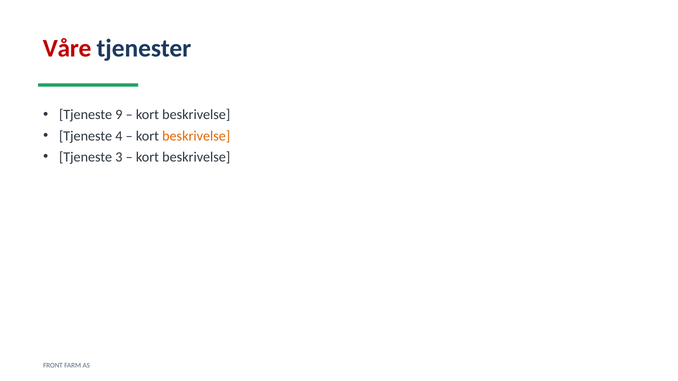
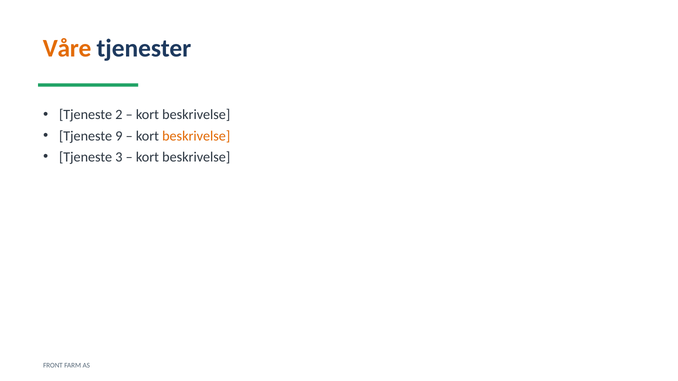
Våre colour: red -> orange (67, 48)
9: 9 -> 2 (119, 115)
4: 4 -> 9 (119, 136)
